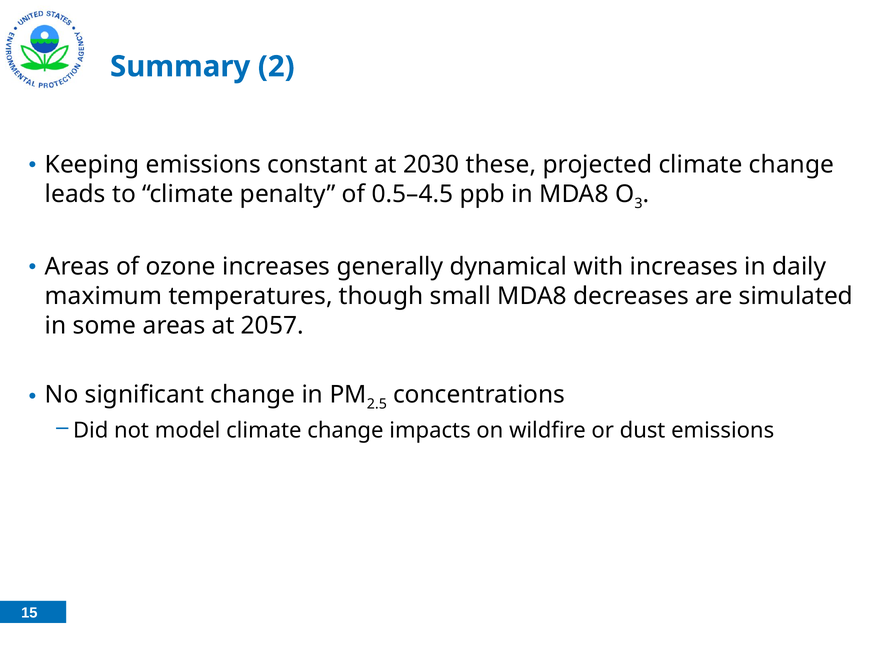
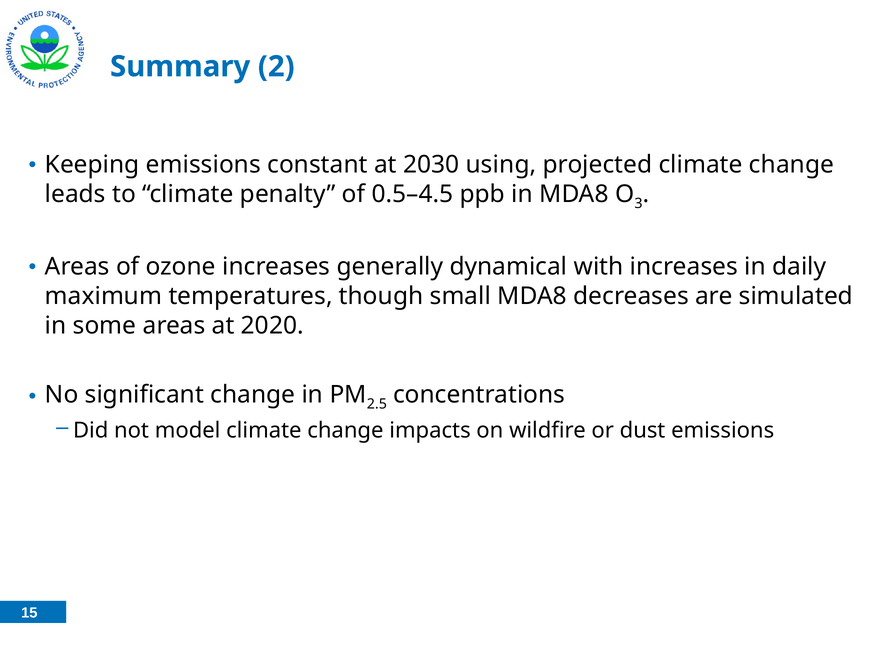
these: these -> using (501, 165)
2057: 2057 -> 2020 (272, 326)
